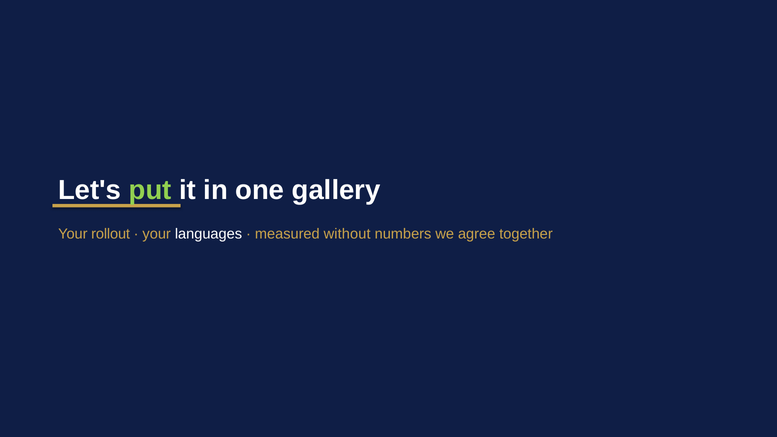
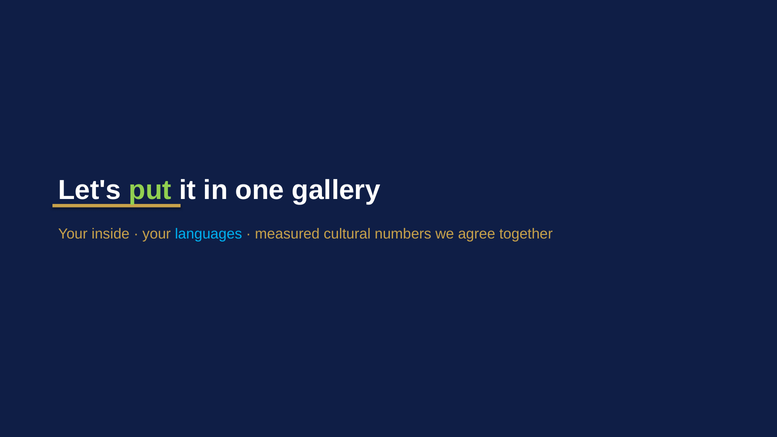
rollout: rollout -> inside (111, 234)
languages colour: white -> light blue (208, 234)
without: without -> cultural (347, 234)
